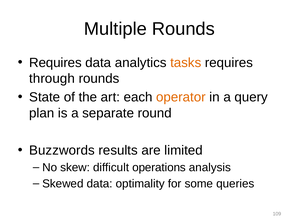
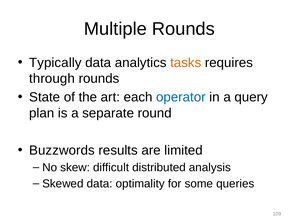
Requires: Requires -> Typically (55, 63)
operator colour: orange -> blue (181, 97)
operations: operations -> distributed (159, 168)
